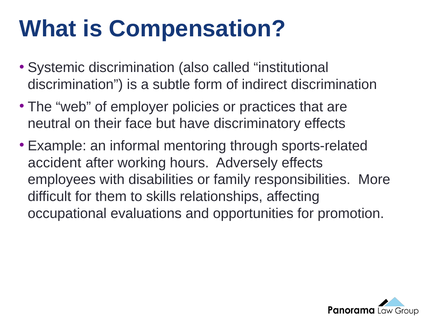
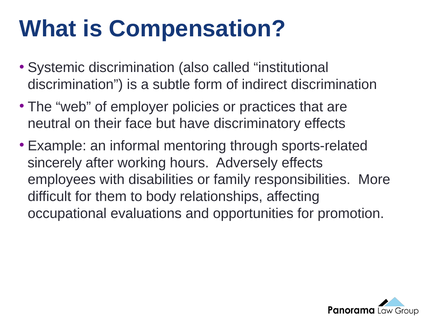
accident: accident -> sincerely (55, 162)
skills: skills -> body (161, 196)
